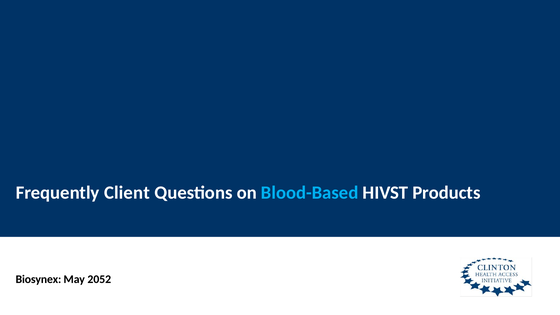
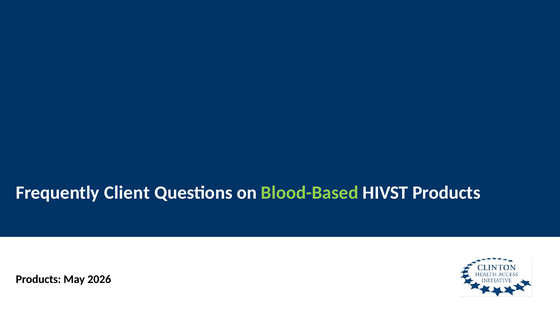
Blood-Based colour: light blue -> light green (310, 193)
Biosynex: Biosynex -> Products (38, 279)
2052: 2052 -> 2026 (99, 279)
